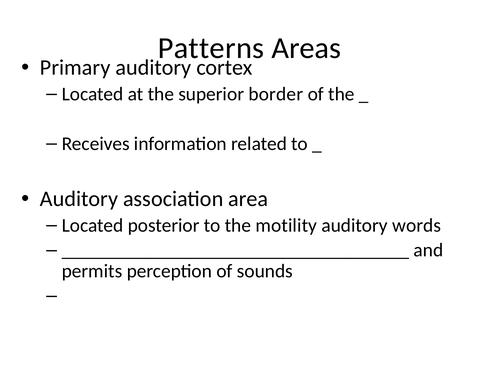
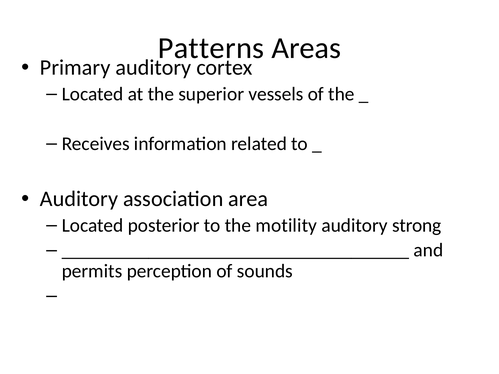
border: border -> vessels (276, 94)
words: words -> strong (417, 225)
